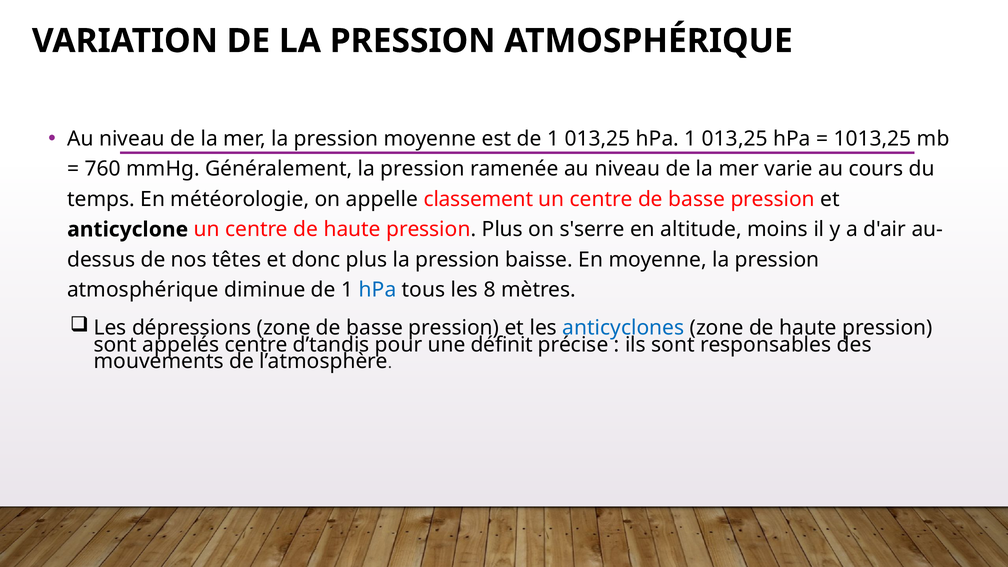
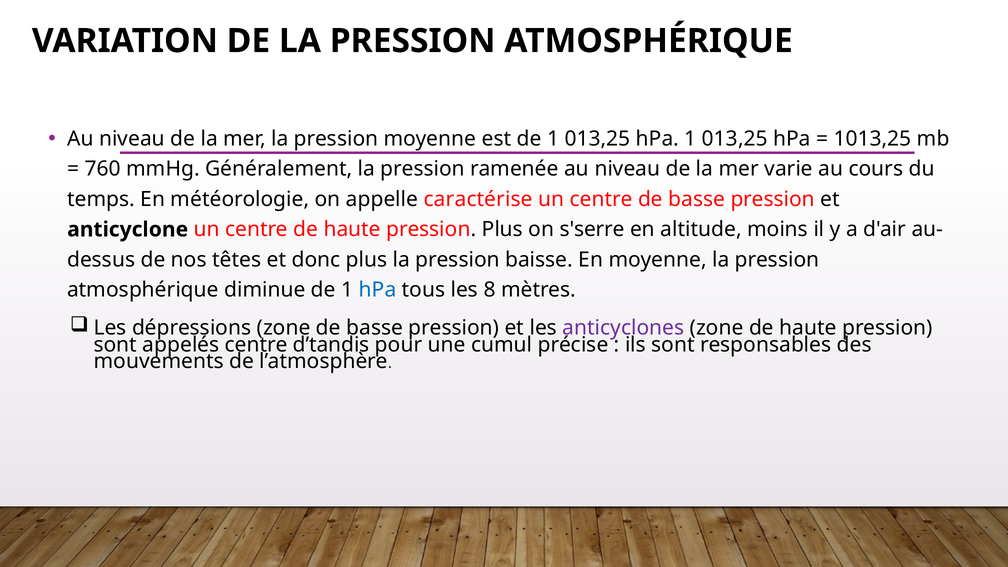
classement: classement -> caractérise (478, 199)
anticyclones colour: blue -> purple (623, 328)
définit: définit -> cumul (502, 345)
